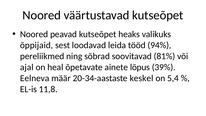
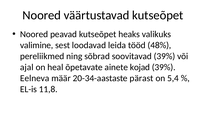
õppijaid: õppijaid -> valimine (37, 45)
94%: 94% -> 48% (159, 45)
soovitavad 81%: 81% -> 39% (165, 56)
lõpus: lõpus -> kojad (140, 67)
keskel: keskel -> pärast (142, 78)
